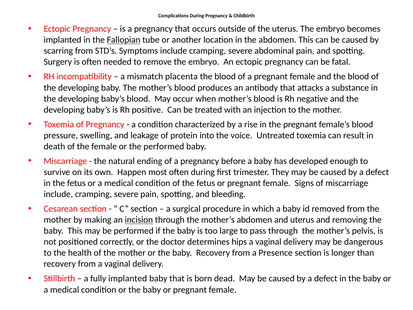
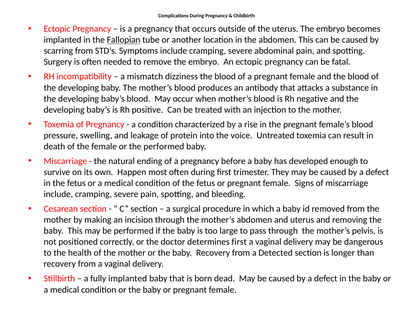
placenta: placenta -> dizziness (182, 77)
incision underline: present -> none (139, 220)
determines hips: hips -> first (239, 242)
Presence: Presence -> Detected (276, 253)
